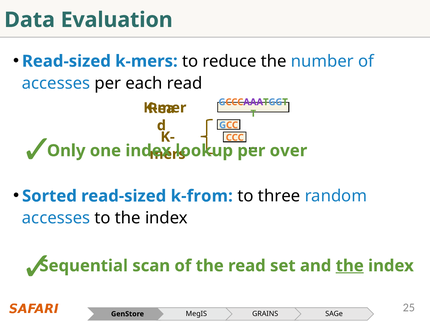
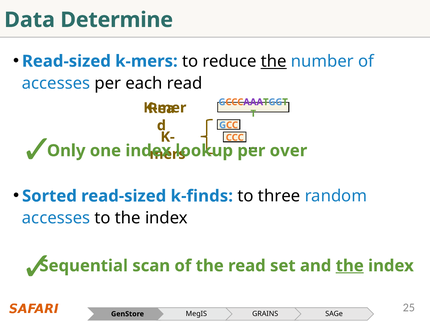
Evaluation: Evaluation -> Determine (117, 20)
the underline: none -> present (274, 61)
k-from: k-from -> k-finds (202, 196)
